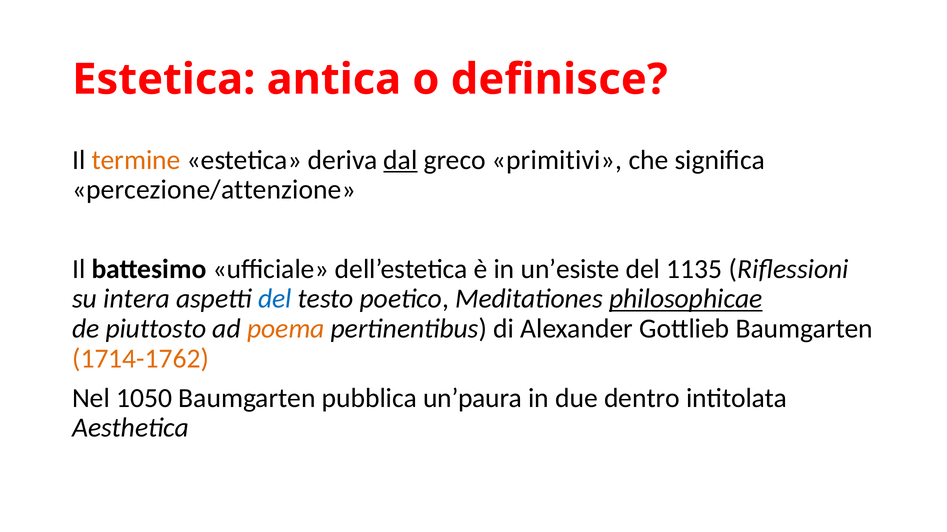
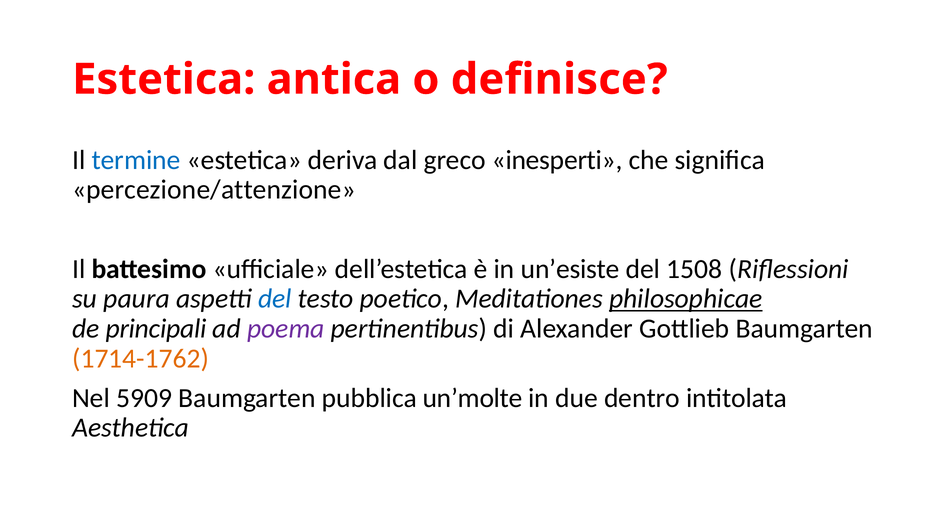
termine colour: orange -> blue (136, 160)
dal underline: present -> none (401, 160)
primitivi: primitivi -> inesperti (557, 160)
1135: 1135 -> 1508 (694, 269)
intera: intera -> paura (137, 299)
piuttosto: piuttosto -> principali (156, 329)
poema colour: orange -> purple (286, 329)
1050: 1050 -> 5909 (144, 399)
un’paura: un’paura -> un’molte (473, 399)
